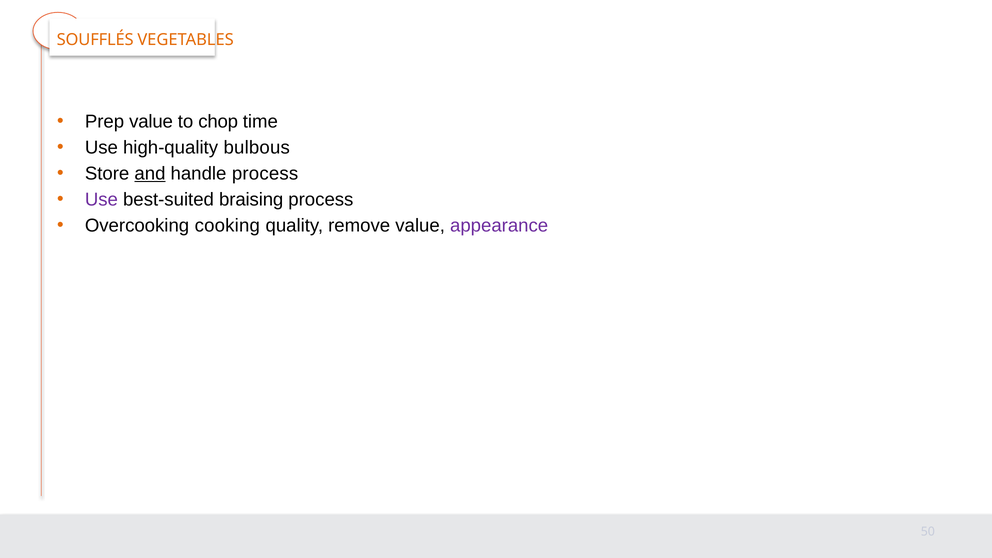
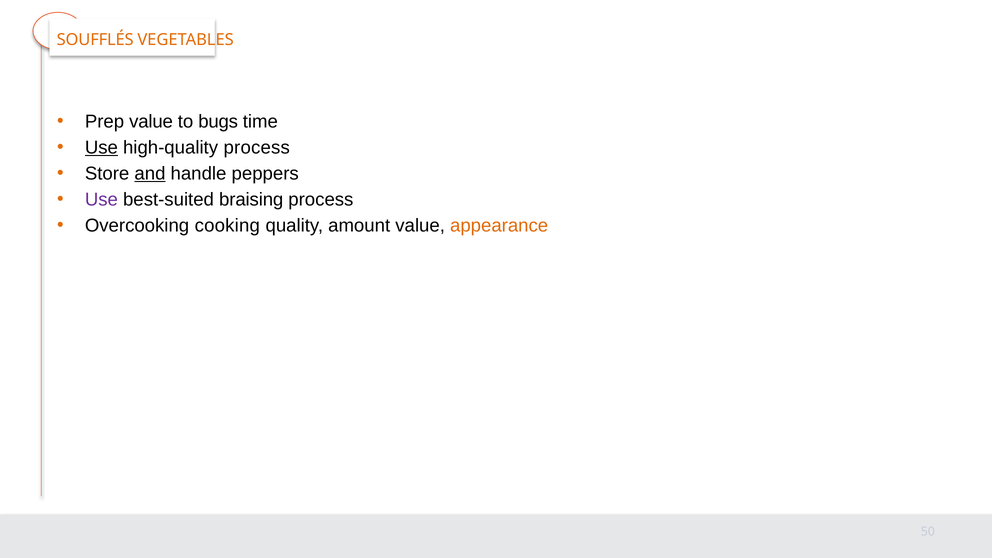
chop: chop -> bugs (218, 122)
Use underline: none -> present (101, 148)
high-quality bulbous: bulbous -> process (257, 148)
handle process: process -> peppers (265, 174)
remove: remove -> amount (359, 226)
appearance colour: purple -> orange (499, 226)
